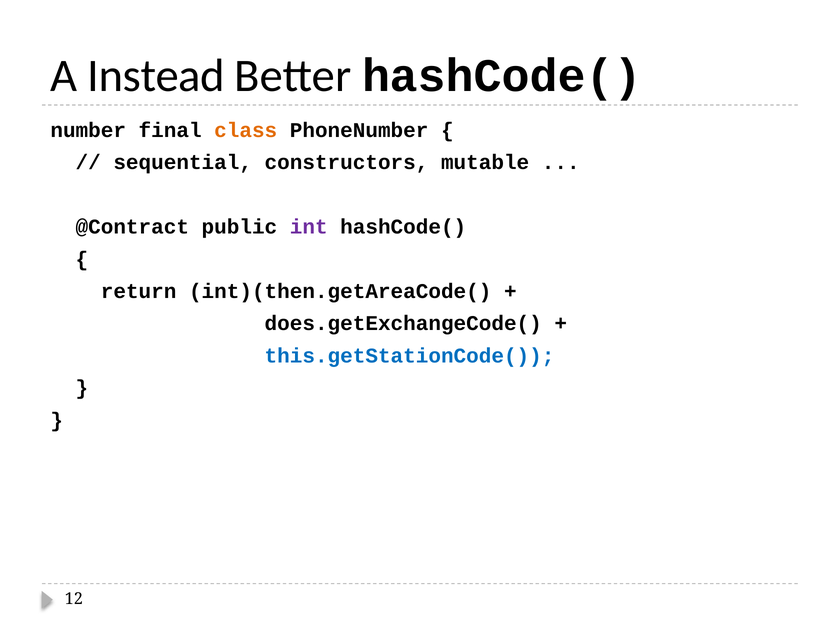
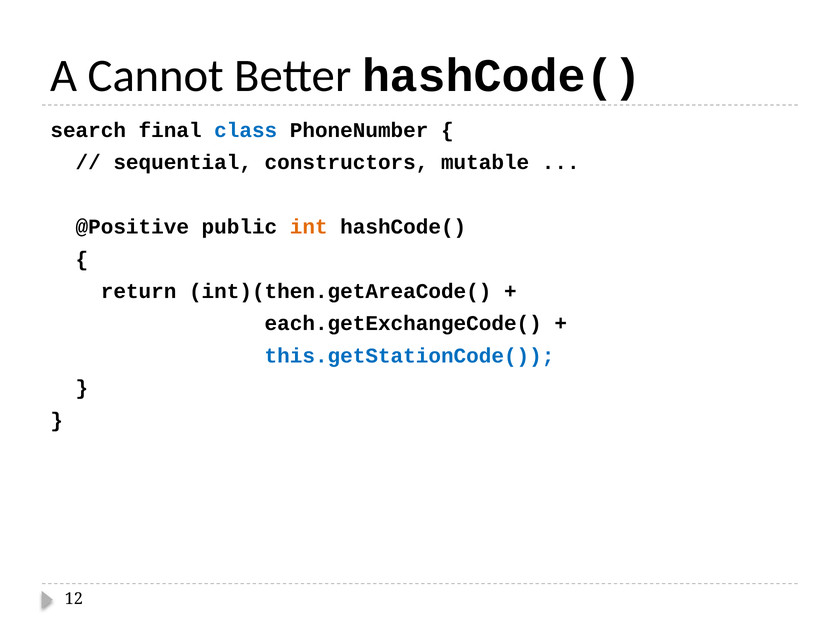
Instead: Instead -> Cannot (156, 76)
number: number -> search (88, 130)
class colour: orange -> blue (246, 130)
@Contract: @Contract -> @Positive (132, 227)
int colour: purple -> orange (309, 227)
does.getExchangeCode(: does.getExchangeCode( -> each.getExchangeCode( (403, 324)
